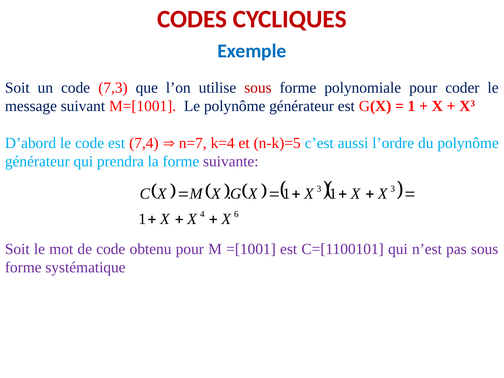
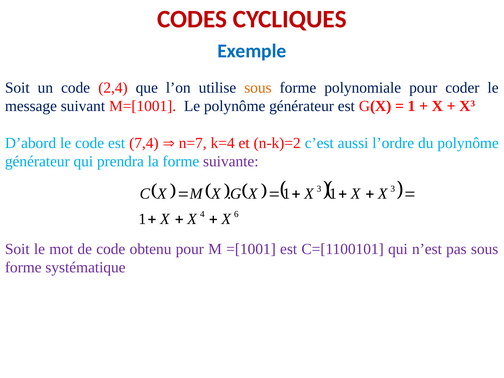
7,3: 7,3 -> 2,4 (113, 88)
sous colour: red -> orange (258, 88)
n-k)=5: n-k)=5 -> n-k)=2 (277, 143)
